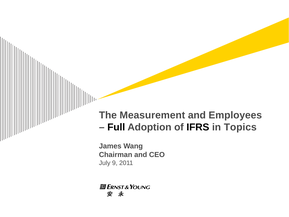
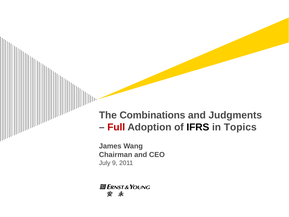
Measurement: Measurement -> Combinations (152, 115)
Employees: Employees -> Judgments (235, 115)
Full colour: black -> red (116, 127)
